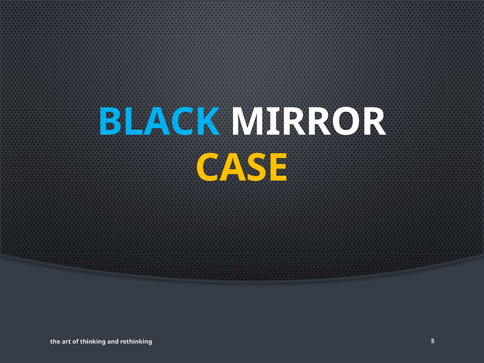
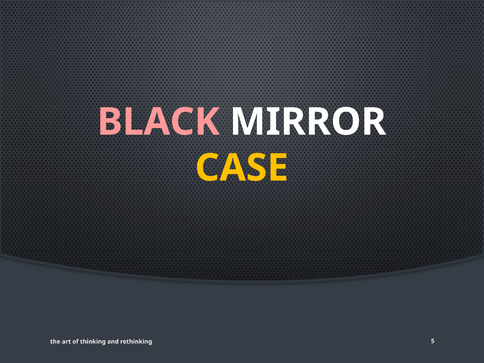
BLACK colour: light blue -> pink (158, 122)
